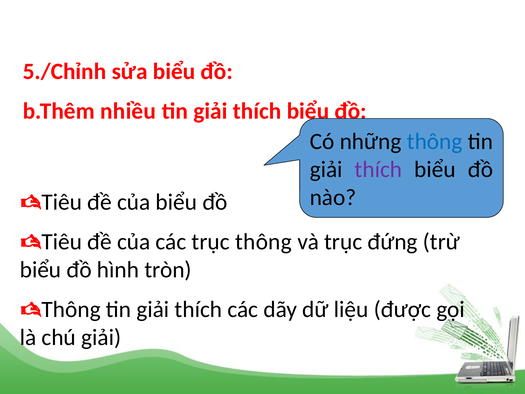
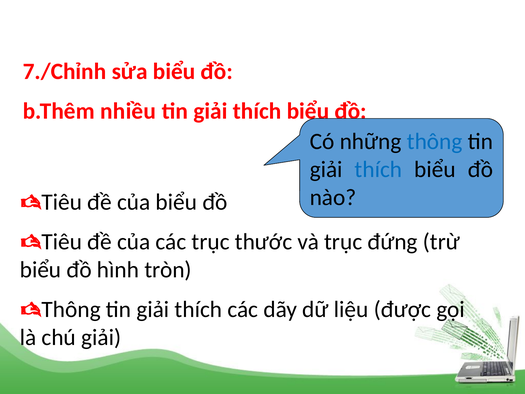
5./Chỉnh: 5./Chỉnh -> 7./Chỉnh (65, 71)
thích colour: purple -> blue (378, 169)
trục thông: thông -> thước (264, 242)
